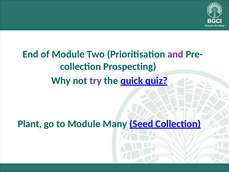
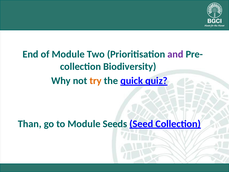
Prospecting: Prospecting -> Biodiversity (130, 66)
try colour: purple -> orange (96, 81)
Plant: Plant -> Than (30, 124)
Many: Many -> Seeds (115, 124)
